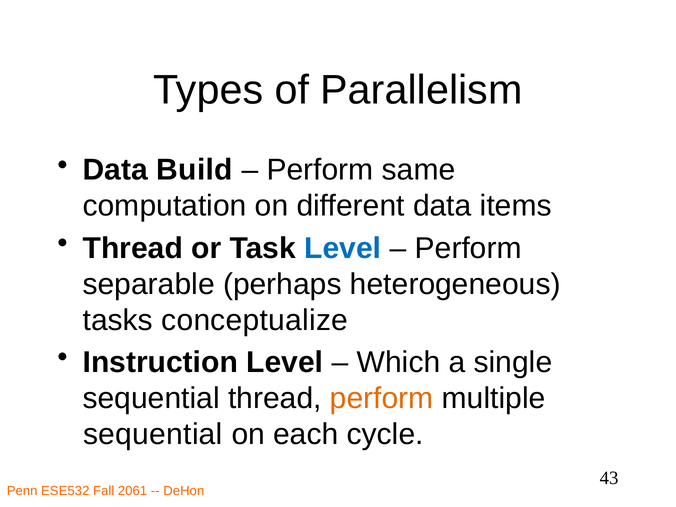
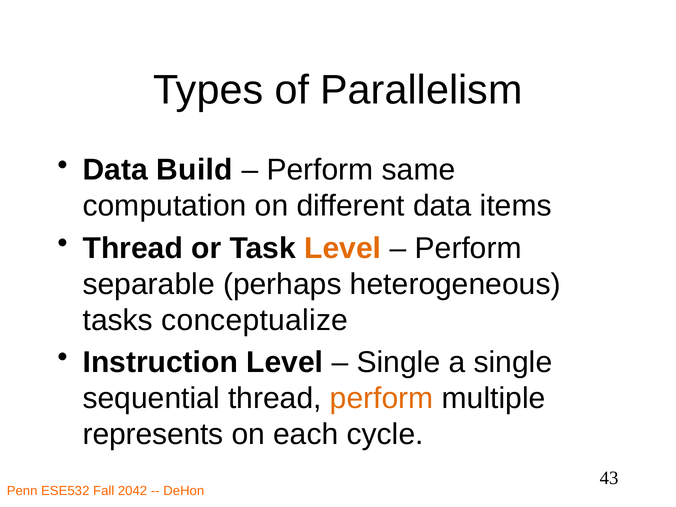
Level colour: blue -> orange (343, 248)
Which: Which -> Single (399, 362)
sequential: sequential -> represents (153, 434)
2061: 2061 -> 2042 (133, 491)
